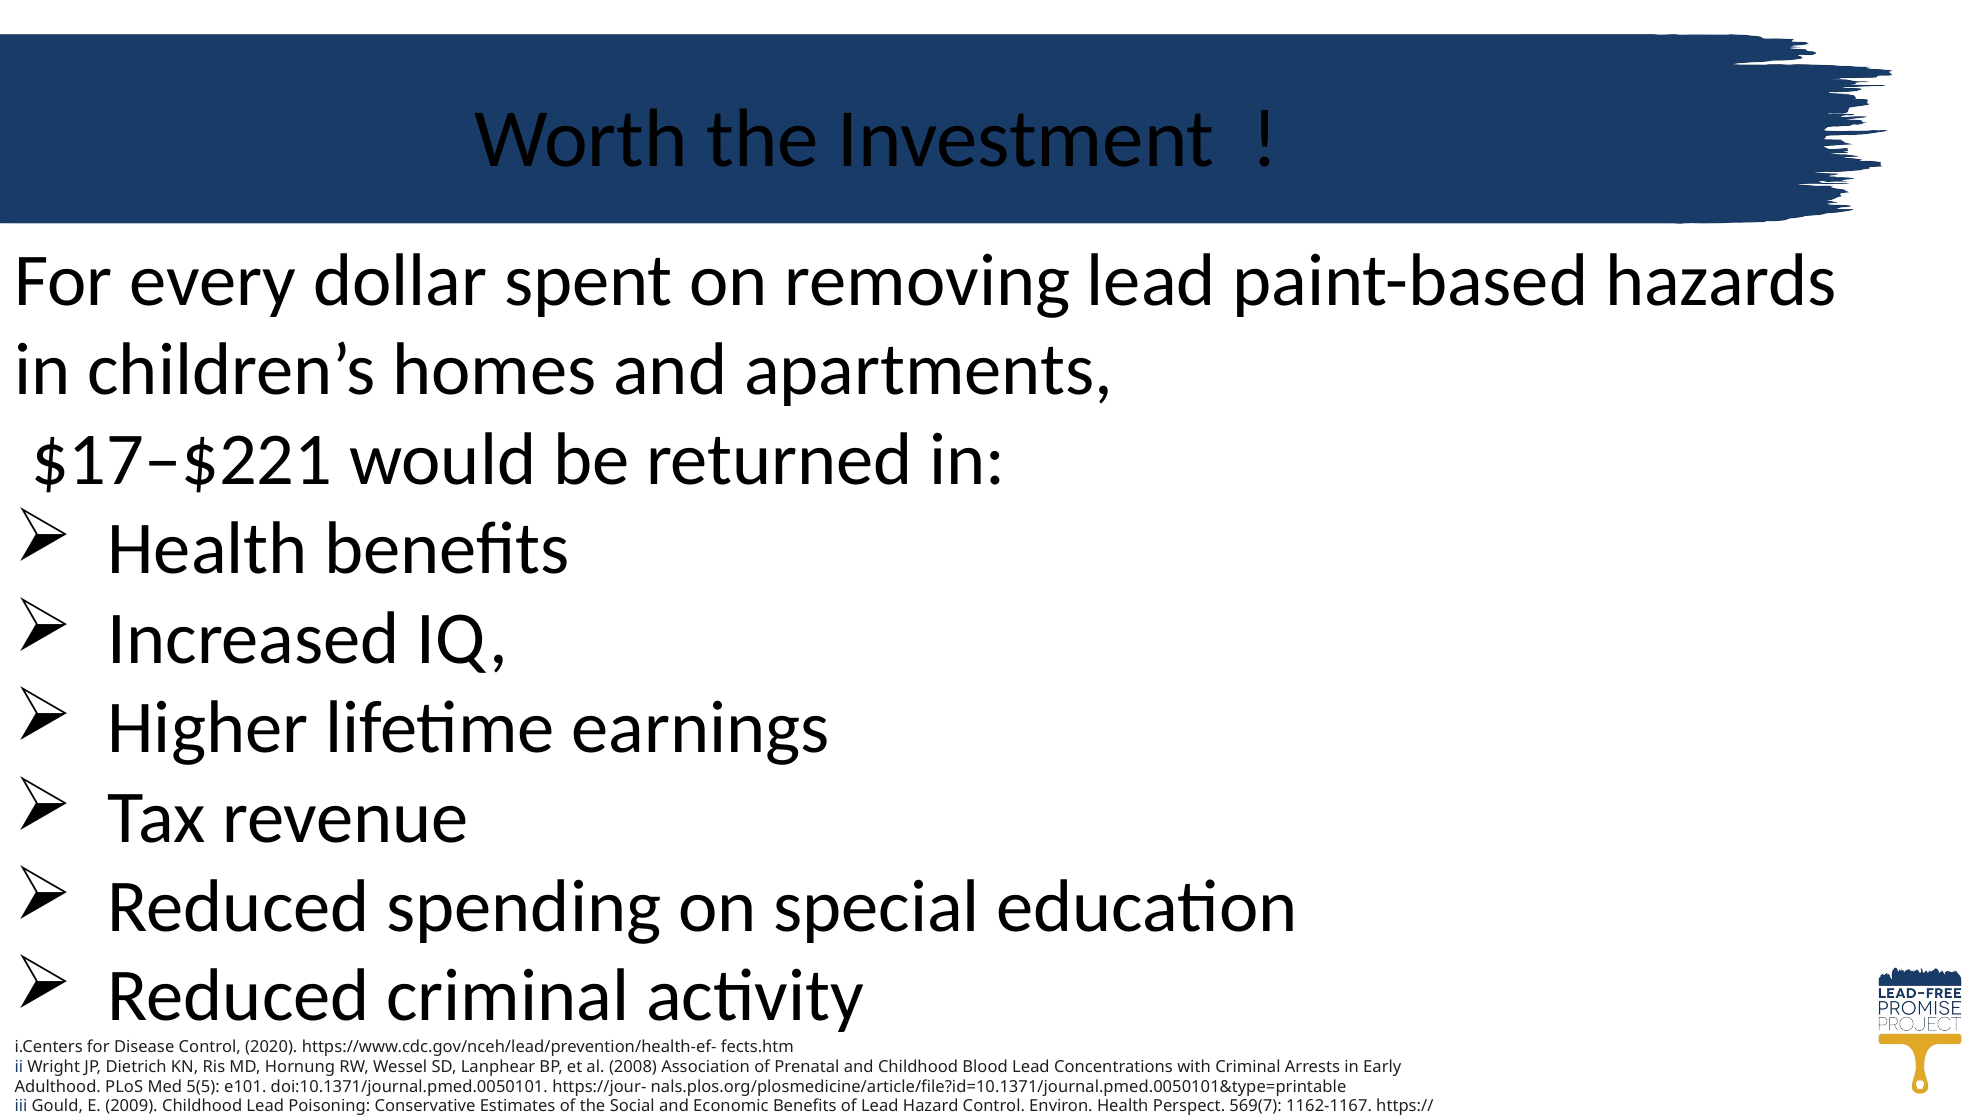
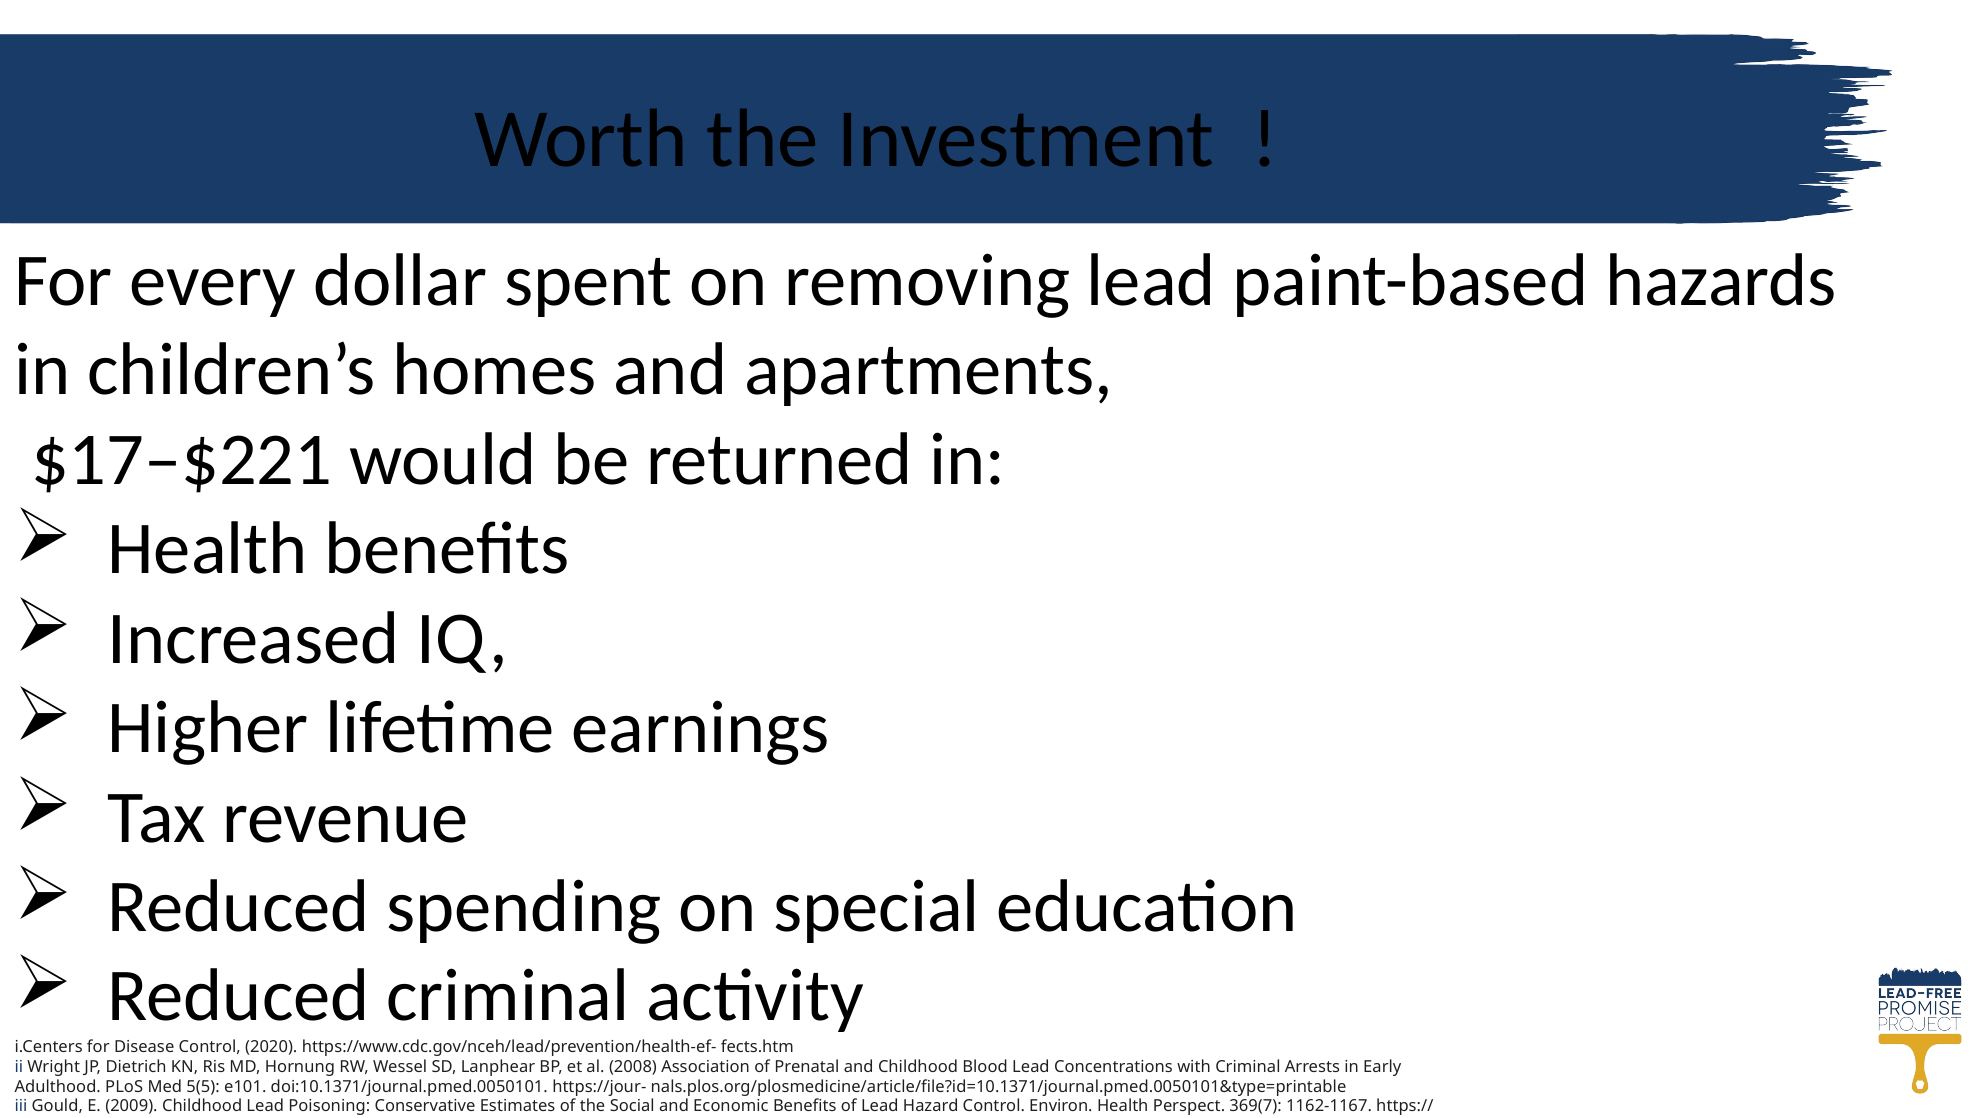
569(7: 569(7 -> 369(7 (1256, 1106)
